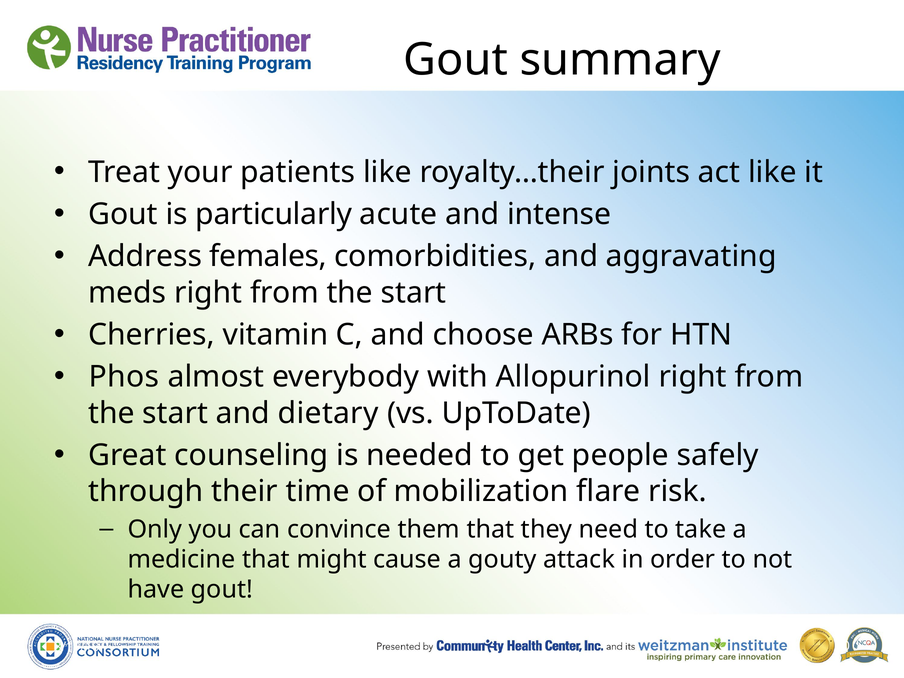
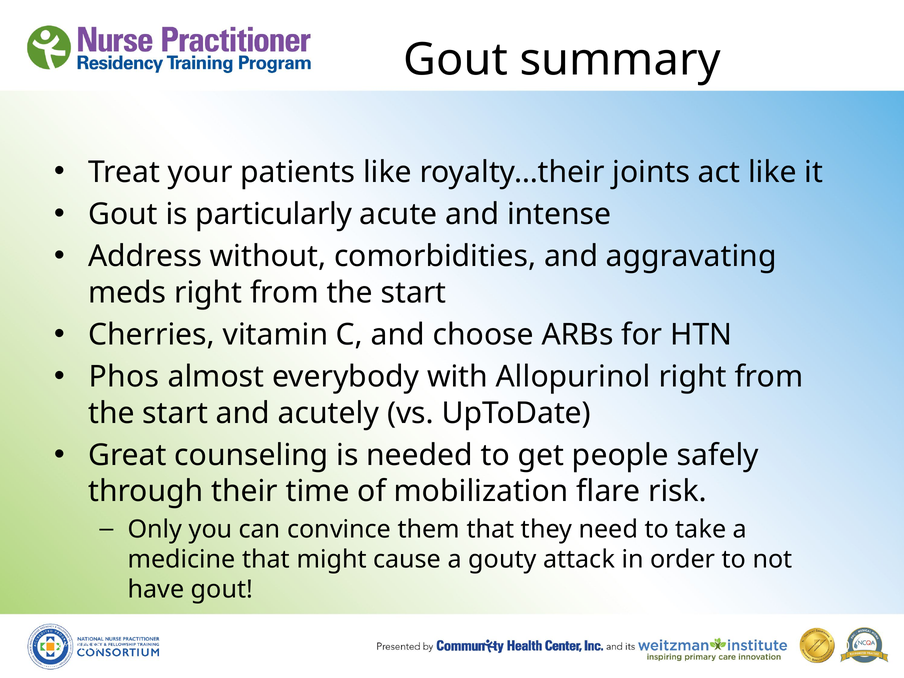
females: females -> without (268, 256)
dietary: dietary -> acutely (328, 413)
